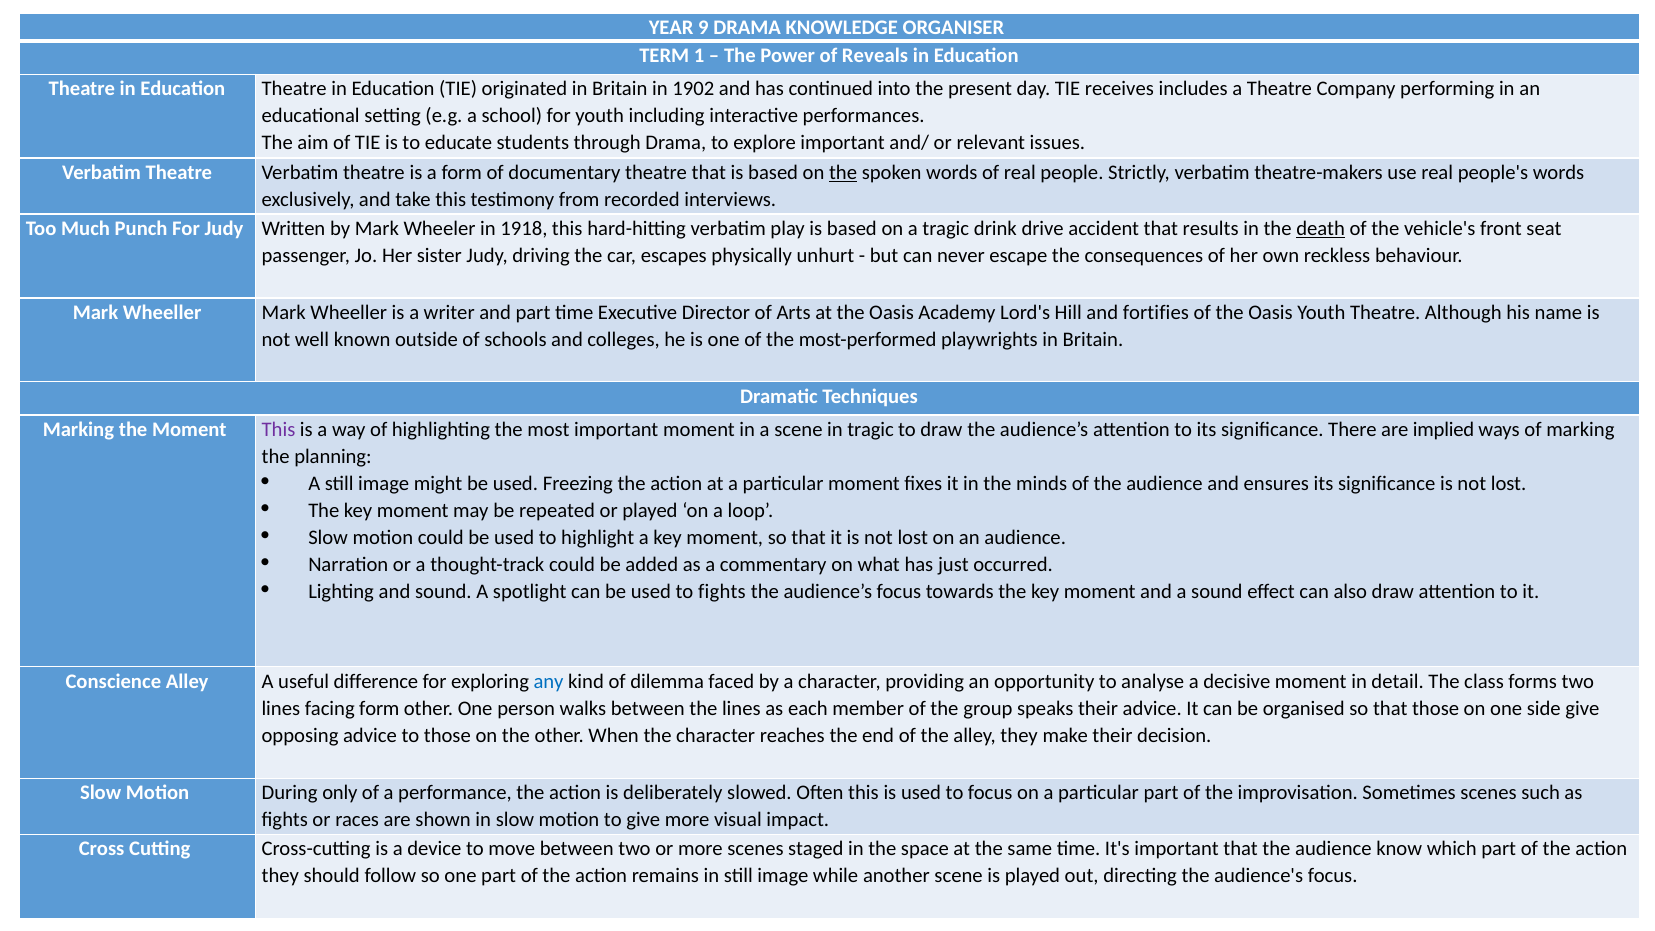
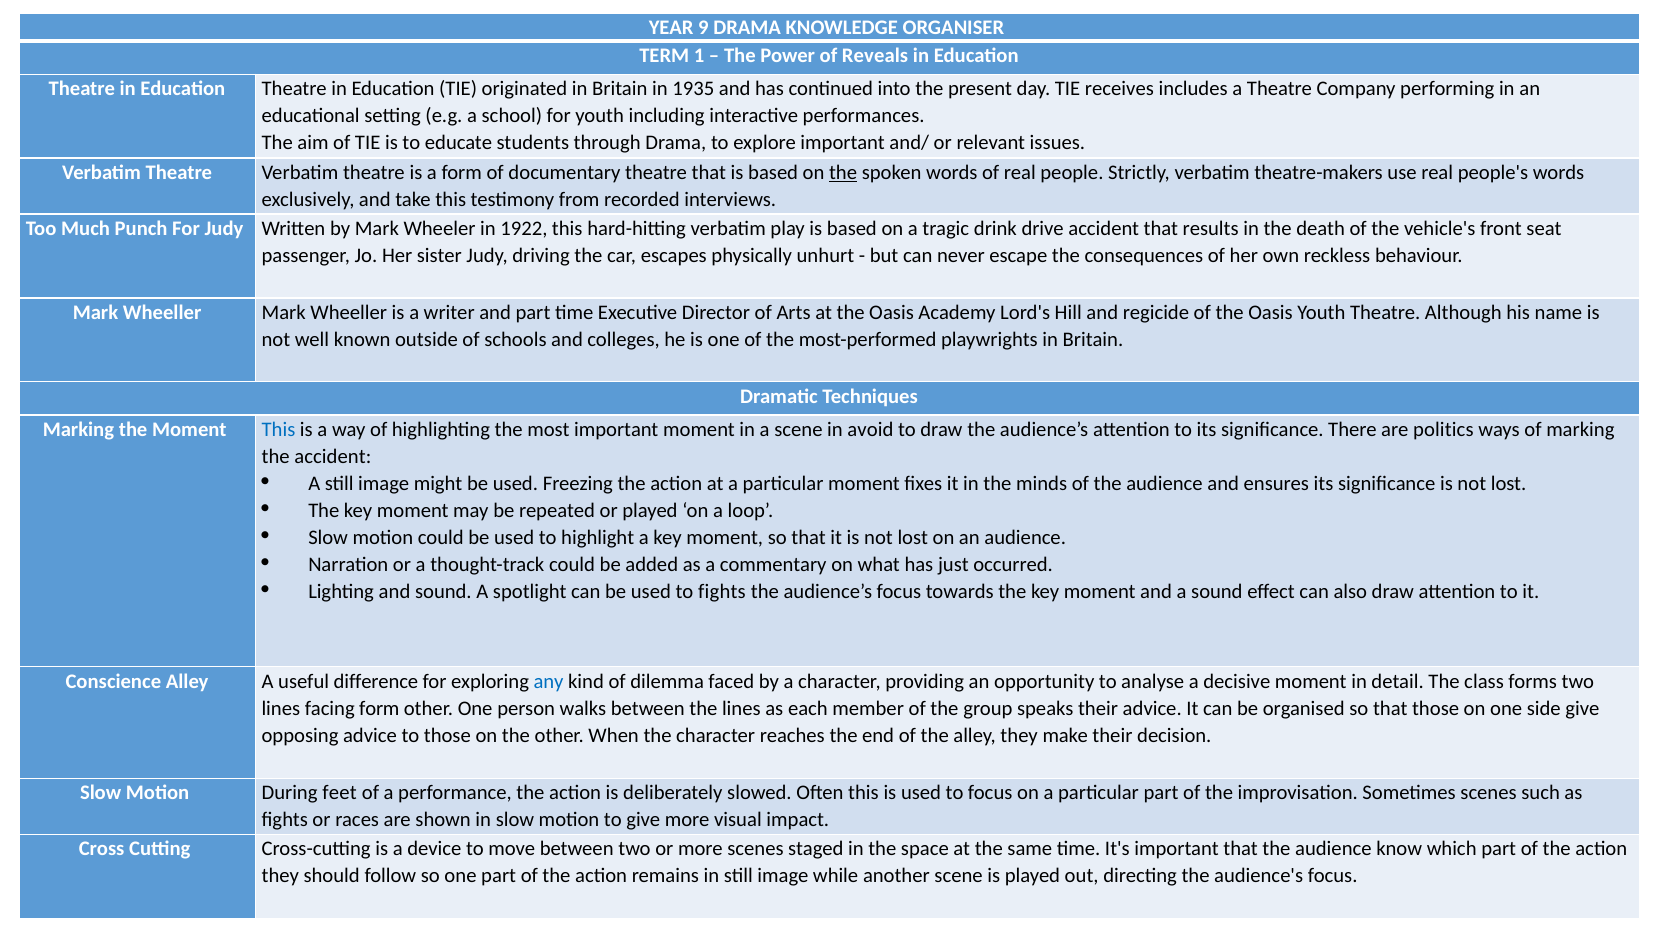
1902: 1902 -> 1935 (693, 89)
1918: 1918 -> 1922 (524, 229)
death underline: present -> none (1321, 229)
fortifies: fortifies -> regicide (1156, 312)
This colour: purple -> blue (279, 430)
in tragic: tragic -> avoid (870, 430)
implied: implied -> politics (1443, 430)
the planning: planning -> accident (333, 457)
only: only -> feet (340, 793)
